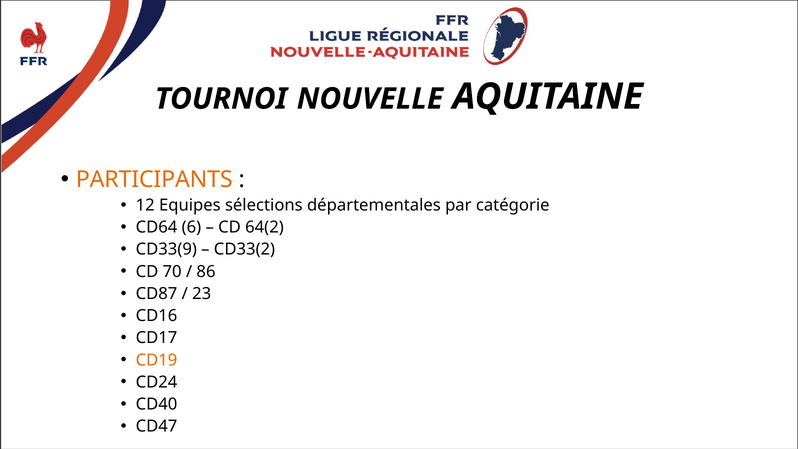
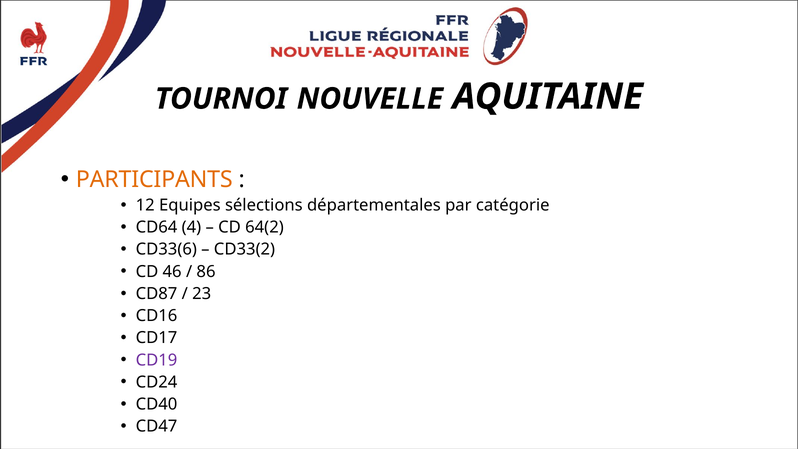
6: 6 -> 4 (191, 227)
CD33(9: CD33(9 -> CD33(6 (166, 249)
70: 70 -> 46 (172, 272)
CD19 colour: orange -> purple (156, 360)
